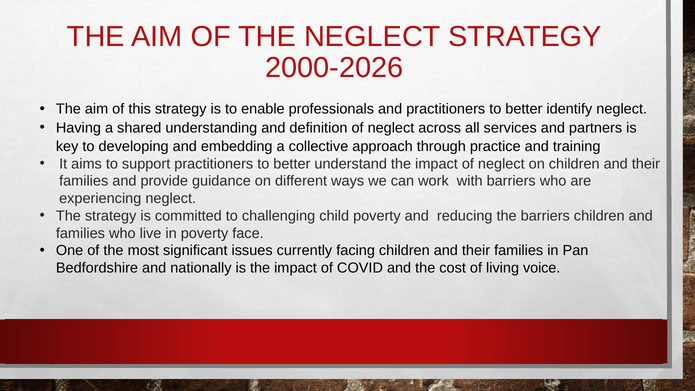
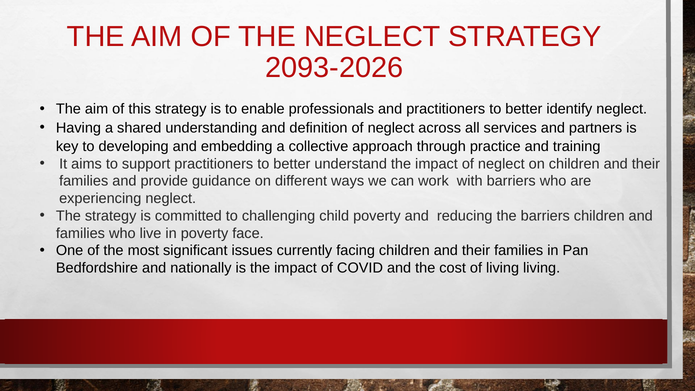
2000-2026: 2000-2026 -> 2093-2026 (334, 68)
living voice: voice -> living (542, 268)
